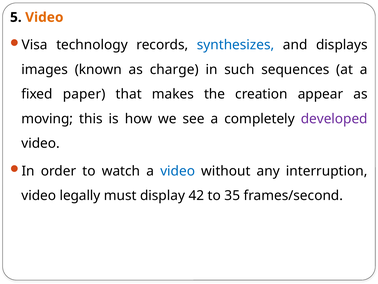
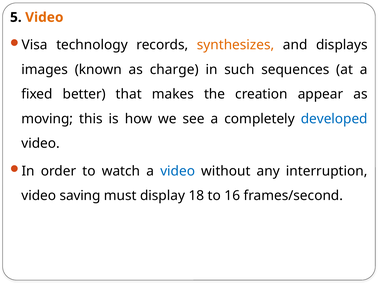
synthesizes colour: blue -> orange (236, 45)
paper: paper -> better (84, 94)
developed colour: purple -> blue (334, 119)
legally: legally -> saving (80, 195)
42: 42 -> 18 (196, 195)
35: 35 -> 16 (232, 195)
